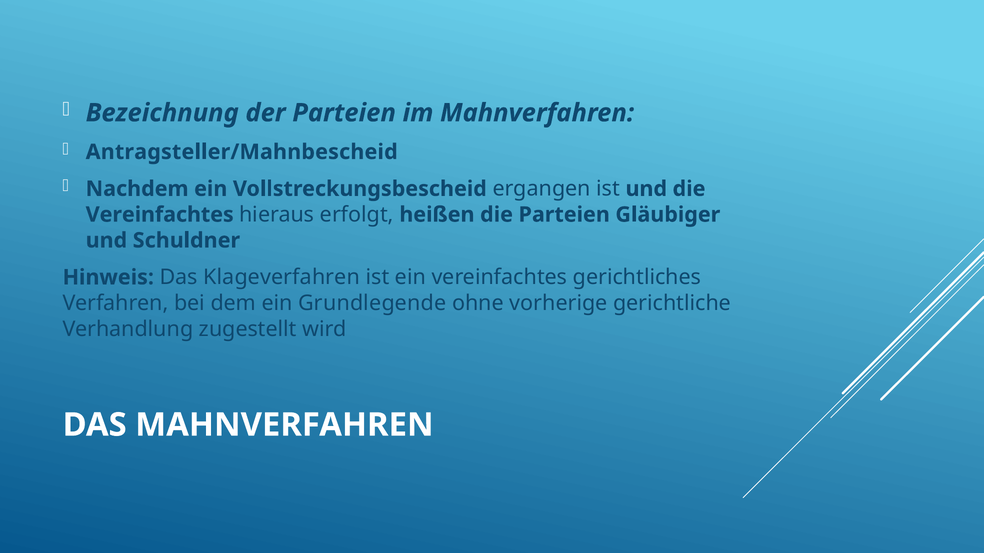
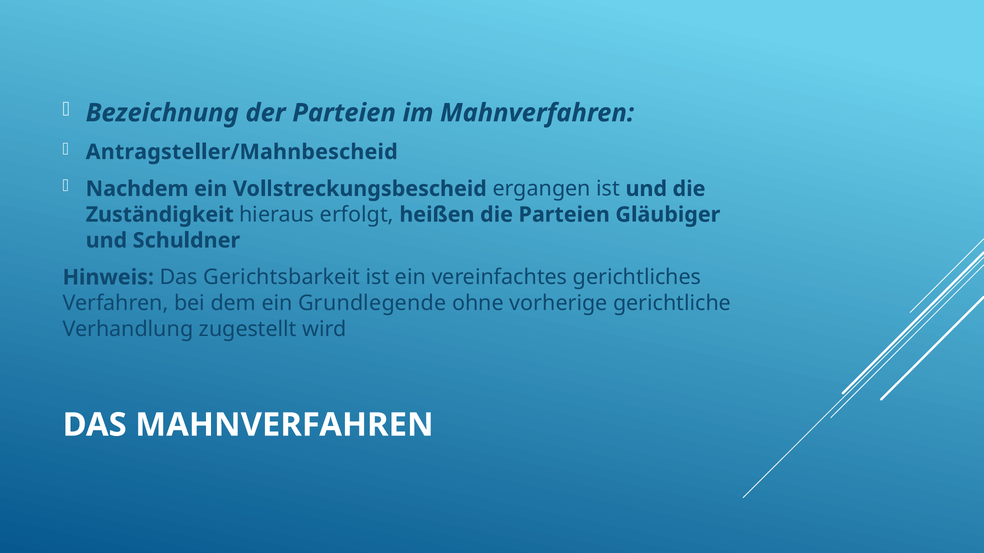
Vereinfachtes: Vereinfachtes -> Zuständigkeit (160, 215)
Klageverfahren: Klageverfahren -> Gerichtsbarkeit (282, 278)
